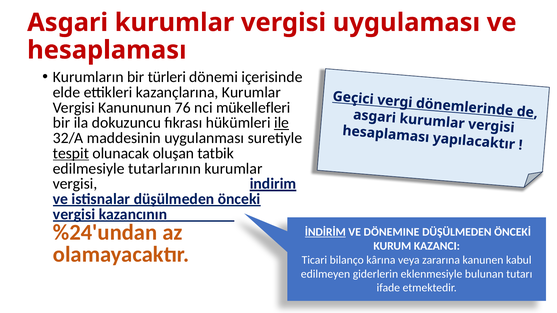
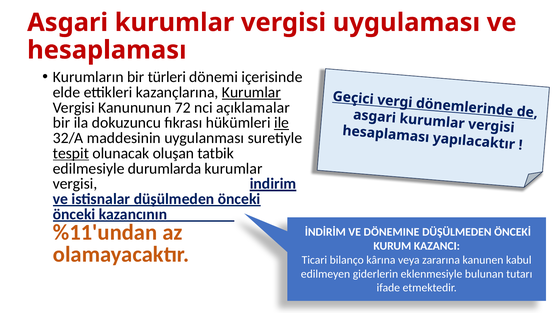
Kurumlar underline: none -> present (251, 92)
76: 76 -> 72 (183, 108)
mükellefleri: mükellefleri -> açıklamalar (253, 108)
tutarlarının: tutarlarının -> durumlarda (165, 169)
vergisi: vergisi -> önceki (74, 214)
%24'undan: %24'undan -> %11'undan (105, 233)
İNDİRİM underline: present -> none (325, 232)
